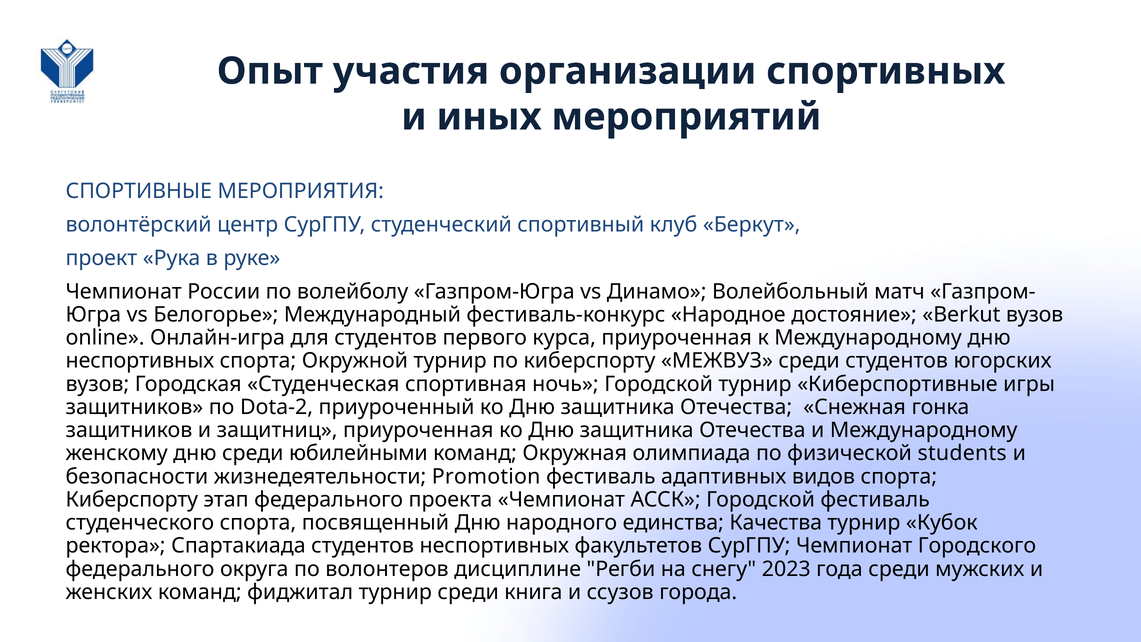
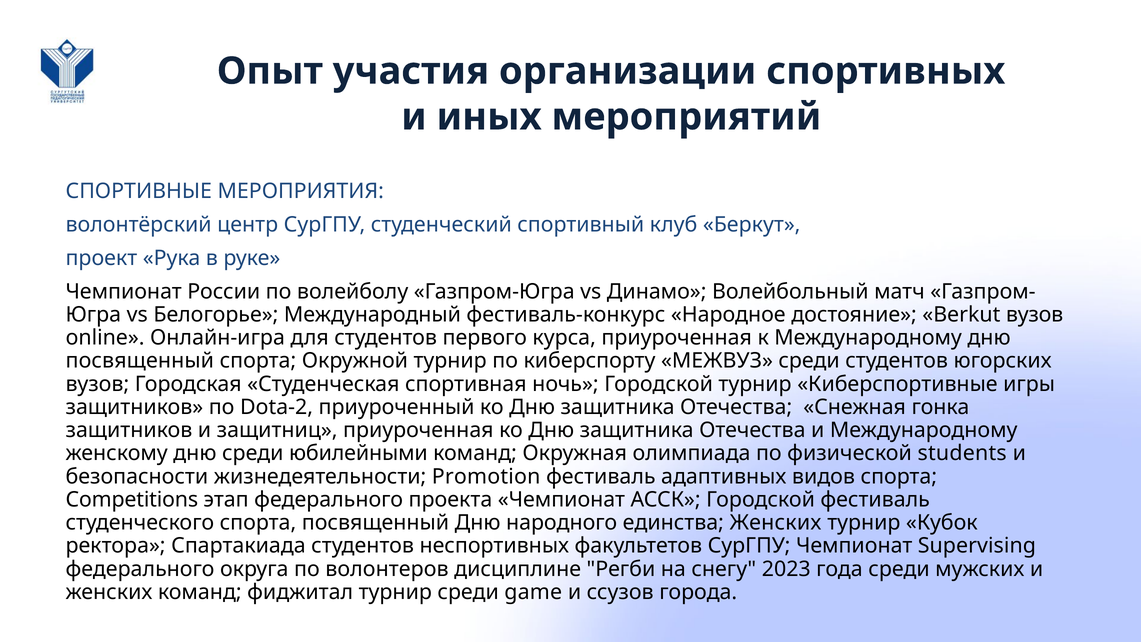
неспортивных: неспортивных -> посвященный (140, 361)
Киберспорту: Киберспорту -> Competitions (132, 499)
единства Качества: Качества -> Женских (776, 523)
Городского: Городского -> Supervising (977, 546)
книга: книга -> game (533, 592)
